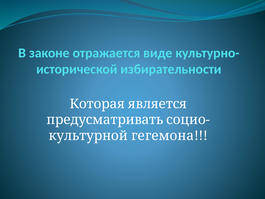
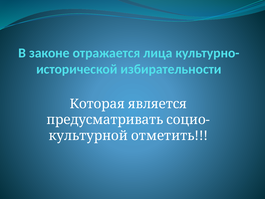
виде: виде -> лица (158, 53)
гегемона: гегемона -> отметить (170, 136)
